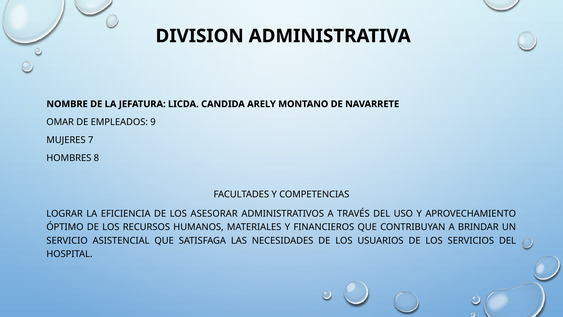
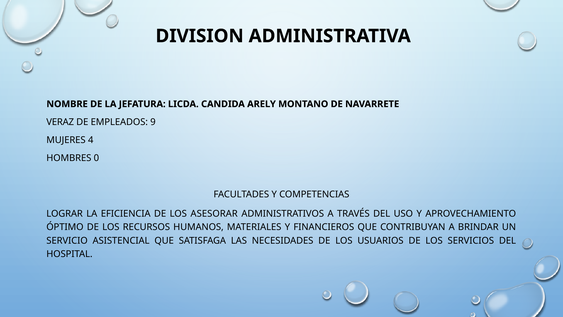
OMAR: OMAR -> VERAZ (60, 122)
7: 7 -> 4 (91, 140)
8: 8 -> 0 (96, 158)
